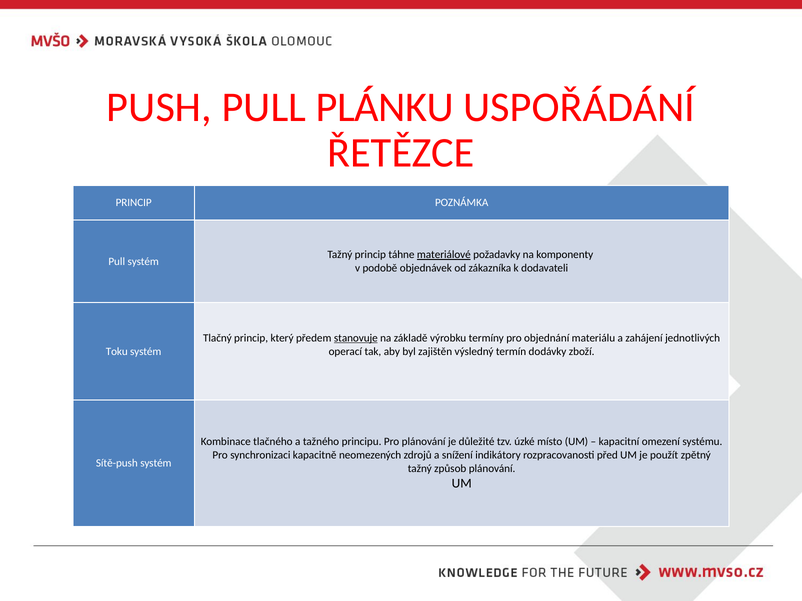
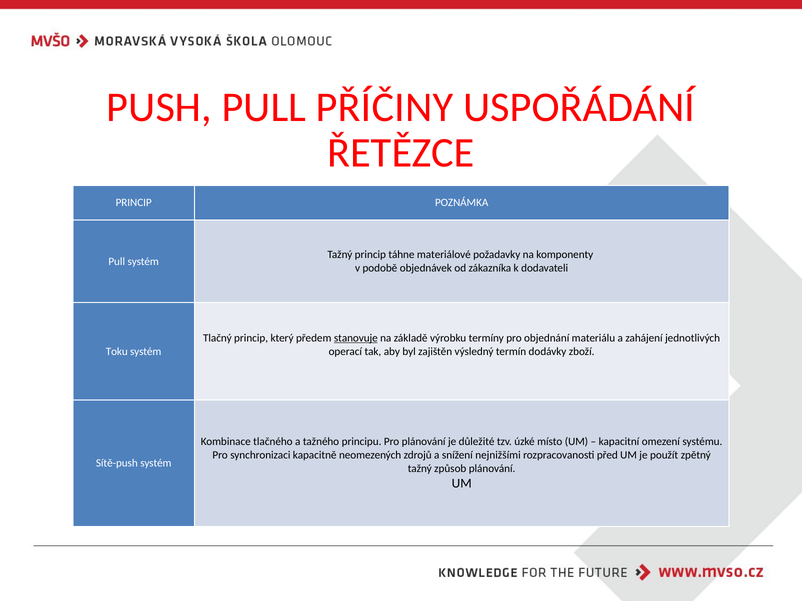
PLÁNKU: PLÁNKU -> PŘÍČINY (385, 107)
materiálové underline: present -> none (444, 255)
indikátory: indikátory -> nejnižšími (498, 456)
